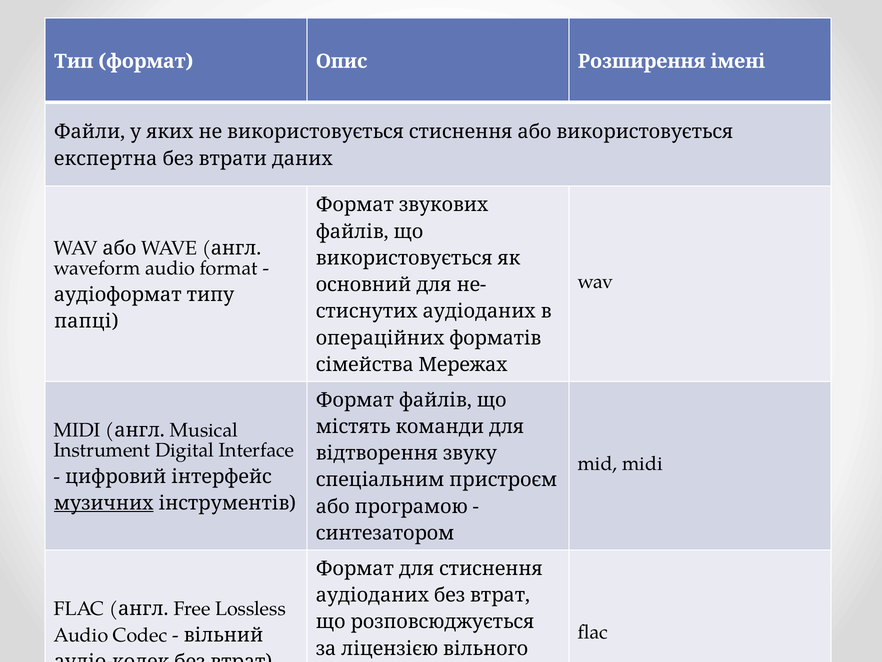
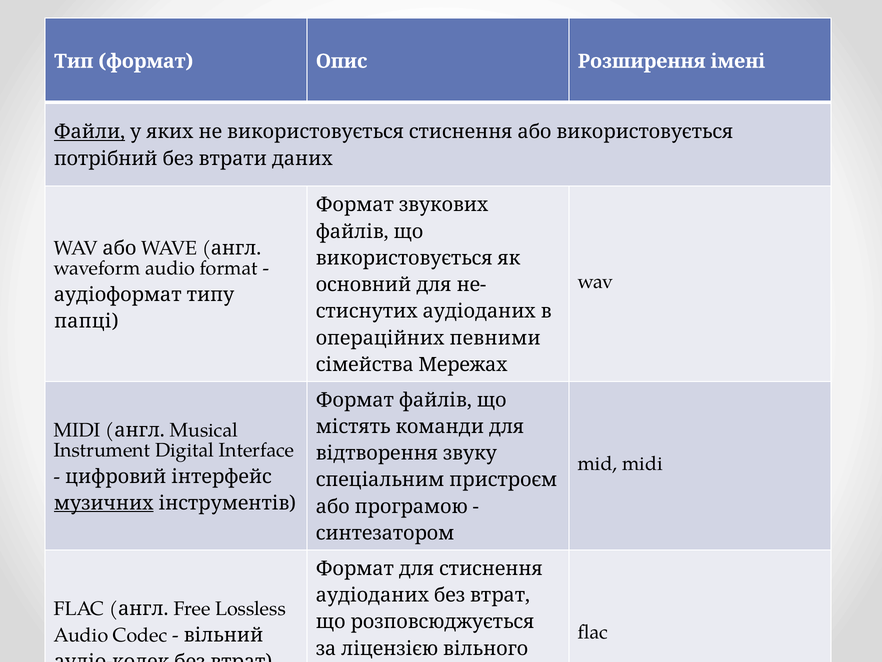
Файли underline: none -> present (90, 132)
експертна: експертна -> потрібний (106, 158)
форматів: форматів -> певними (495, 338)
